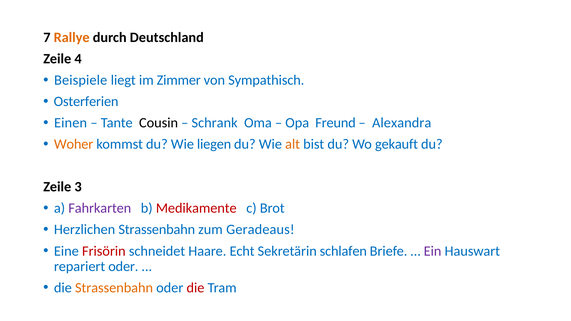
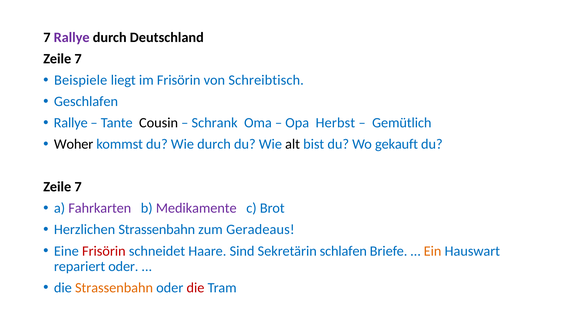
Rallye colour: orange -> purple (72, 37)
4: 4 -> 7 (78, 59)
im Zimmer: Zimmer -> Frisörin (179, 80)
Sympathisch: Sympathisch -> Schreibtisch (266, 80)
Osterferien: Osterferien -> Geschlafen (86, 102)
Einen: Einen -> Rallye (71, 123)
Freund: Freund -> Herbst (335, 123)
Alexandra: Alexandra -> Gemütlich (402, 123)
Woher colour: orange -> black (74, 144)
Wie liegen: liegen -> durch (214, 144)
alt colour: orange -> black (293, 144)
3: 3 -> 7 (78, 187)
Medikamente colour: red -> purple (196, 208)
Echt: Echt -> Sind (242, 251)
Ein colour: purple -> orange (433, 251)
